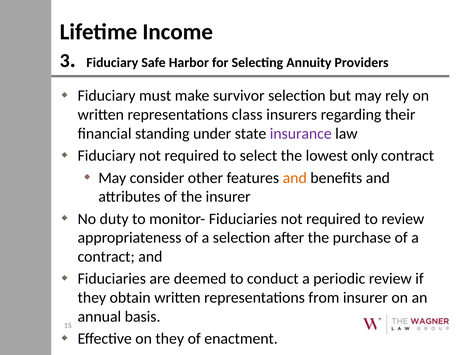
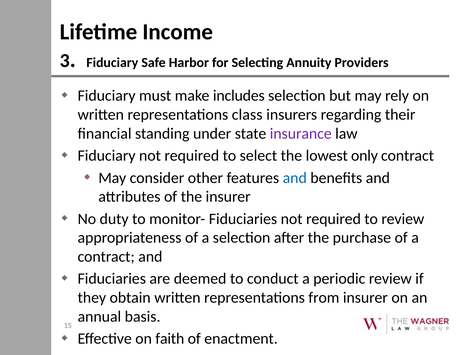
survivor: survivor -> includes (239, 96)
and colour: orange -> blue (295, 178)
on they: they -> faith (170, 338)
